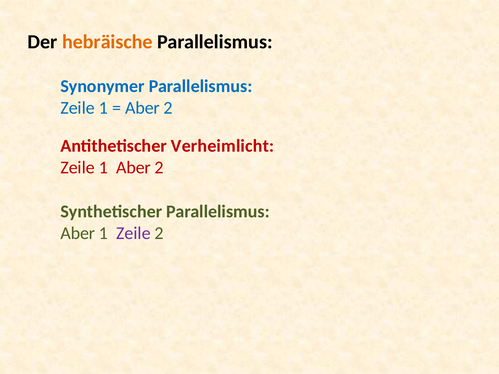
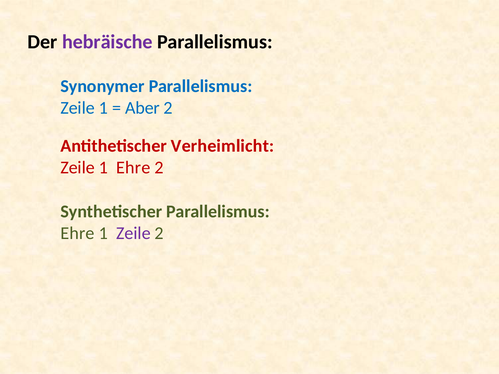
hebräische colour: orange -> purple (107, 42)
Aber: Aber -> Ehre (133, 168)
Aber: Aber -> Ehre (78, 233)
